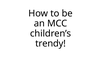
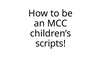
trendy: trendy -> scripts (51, 43)
